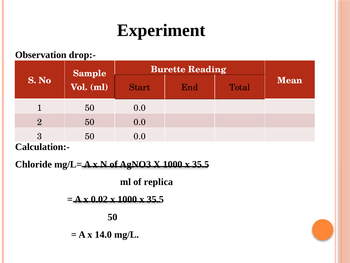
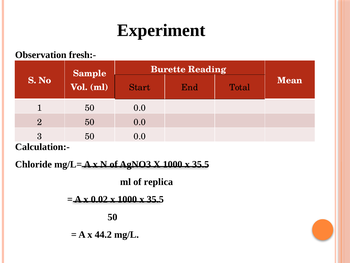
drop:-: drop:- -> fresh:- (82, 55)
14.0: 14.0 -> 44.2 (103, 234)
